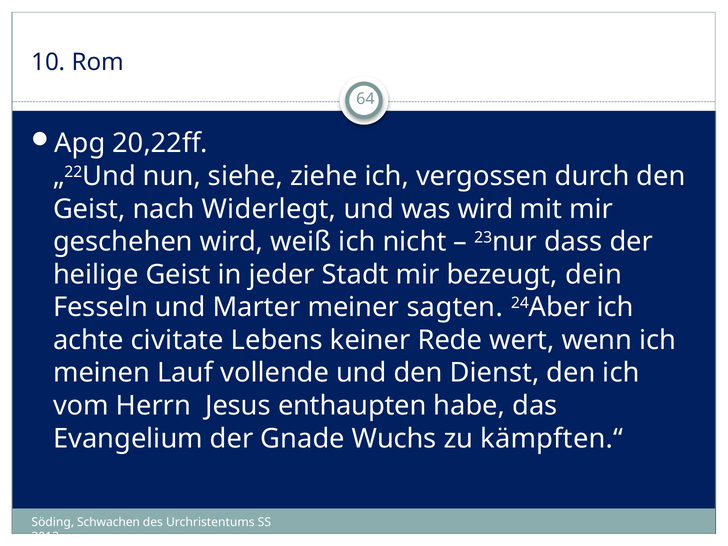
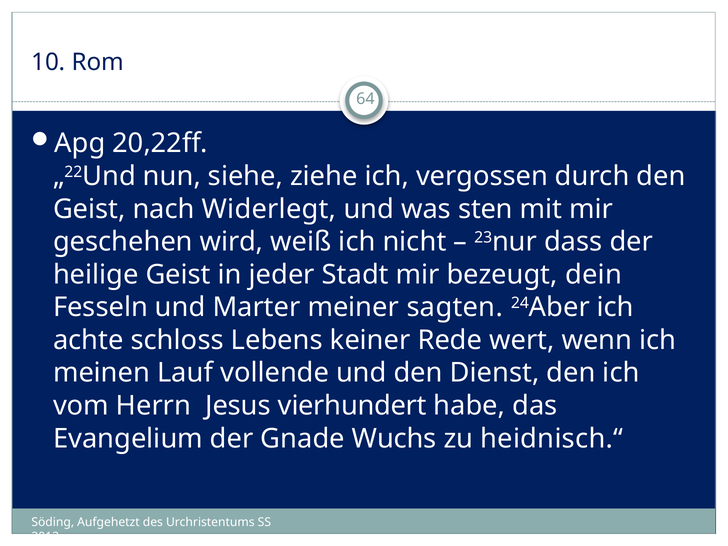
was wird: wird -> sten (485, 209)
civitate: civitate -> schloss (177, 340)
enthaupten: enthaupten -> vierhundert (352, 406)
kämpften.“: kämpften.“ -> heidnisch.“ (552, 439)
Schwachen: Schwachen -> Aufgehetzt (108, 522)
